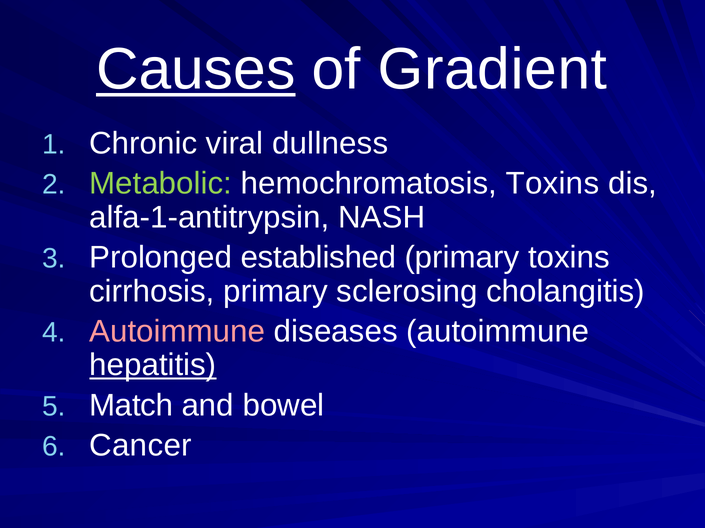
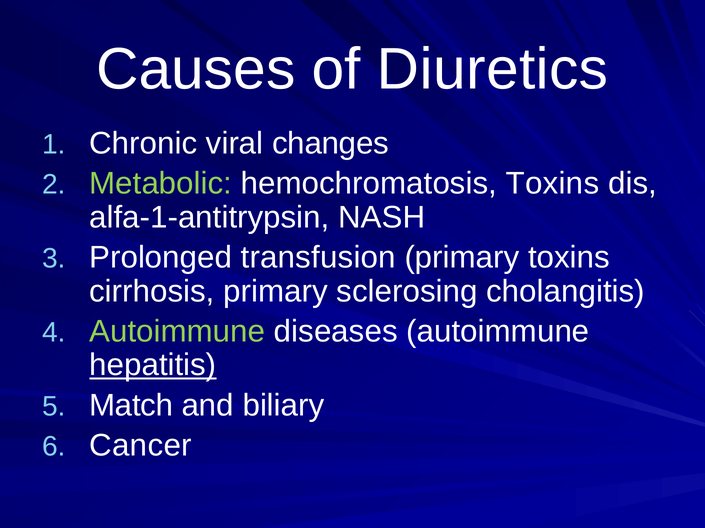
Causes underline: present -> none (196, 70)
Gradient: Gradient -> Diuretics (493, 70)
dullness: dullness -> changes (331, 144)
established: established -> transfusion (318, 258)
Autoimmune colour: pink -> light green (177, 332)
bowel: bowel -> biliary (283, 406)
